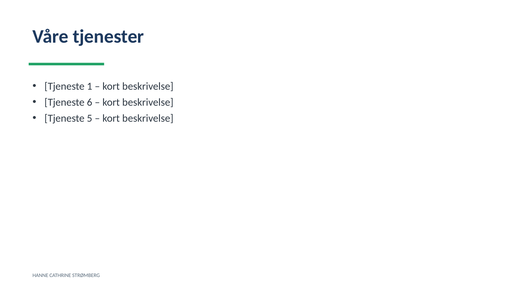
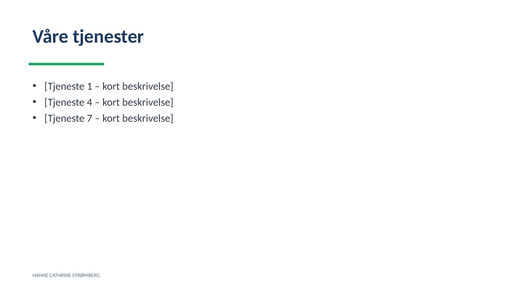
6: 6 -> 4 (90, 103)
5: 5 -> 7 (90, 119)
